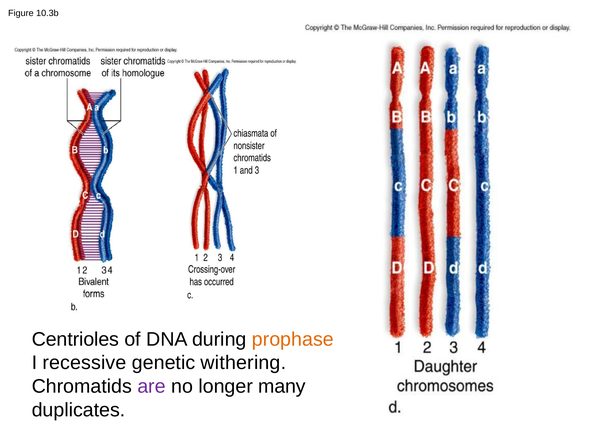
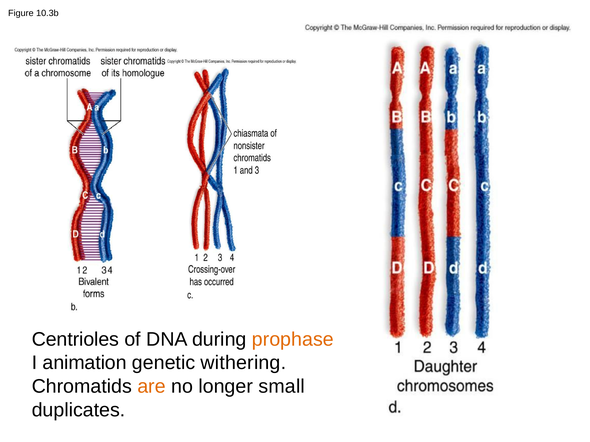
recessive: recessive -> animation (85, 363)
are colour: purple -> orange (152, 387)
many: many -> small (282, 387)
